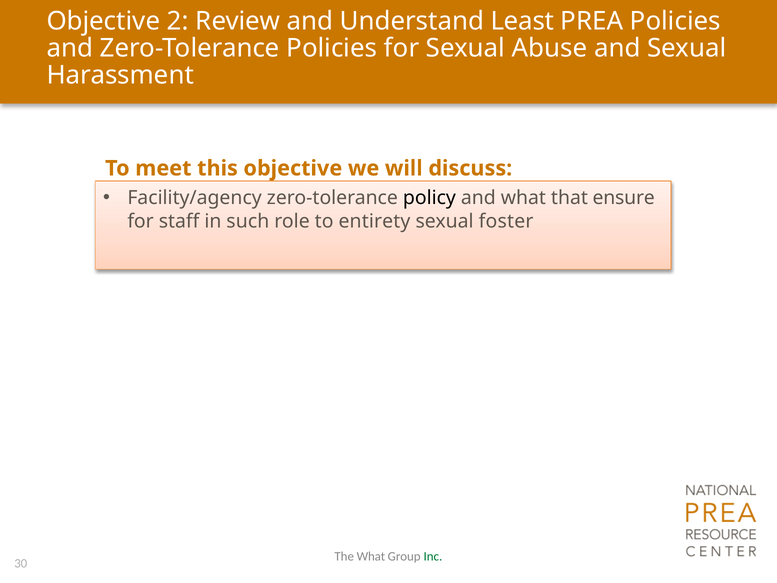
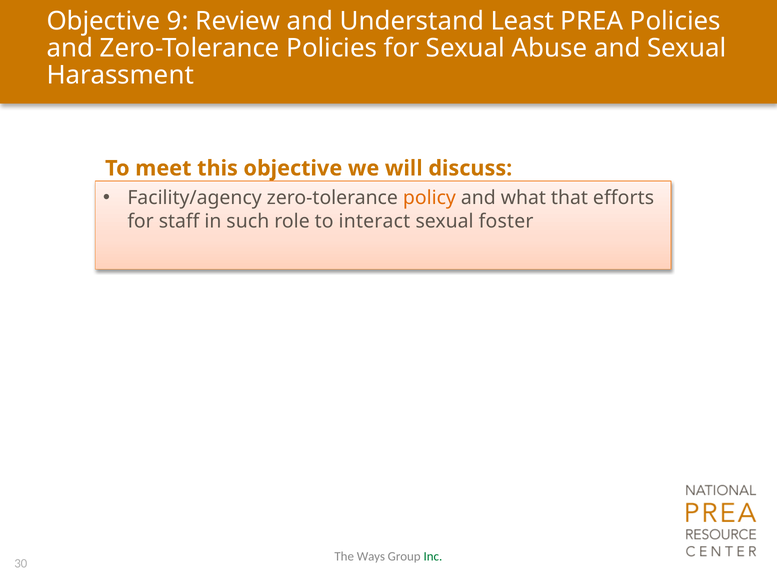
2: 2 -> 9 (178, 21)
policy colour: black -> orange (429, 198)
ensure: ensure -> efforts (624, 198)
entirety: entirety -> interact (374, 221)
The What: What -> Ways (371, 556)
